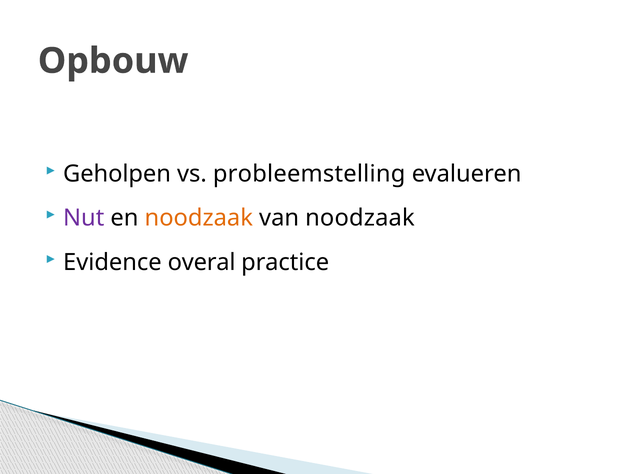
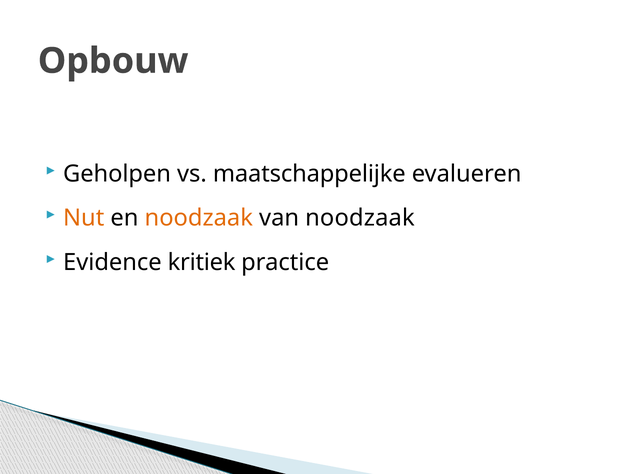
probleemstelling: probleemstelling -> maatschappelijke (309, 174)
Nut colour: purple -> orange (84, 218)
overal: overal -> kritiek (202, 262)
